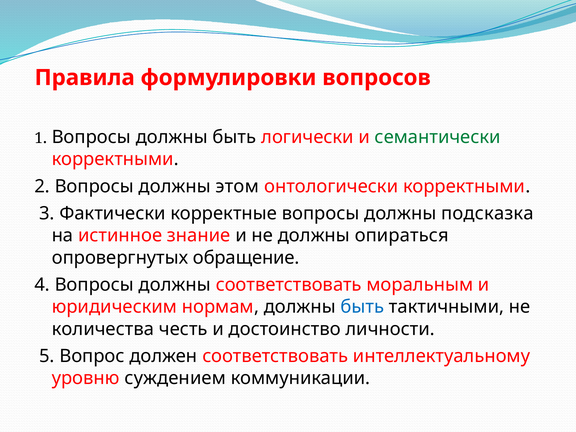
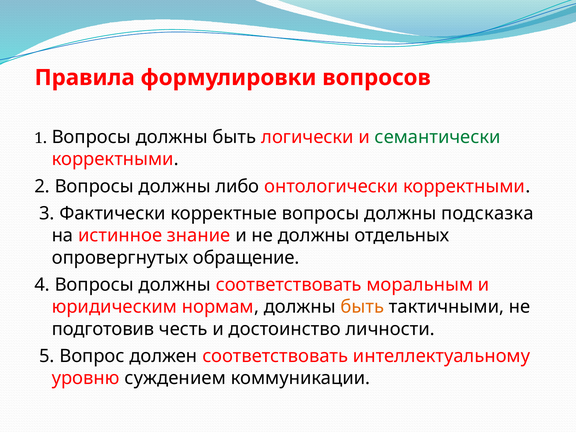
этом: этом -> либо (237, 186)
опираться: опираться -> отдельных (402, 236)
быть colour: blue -> orange (362, 307)
количества: количества -> подготовив (103, 329)
